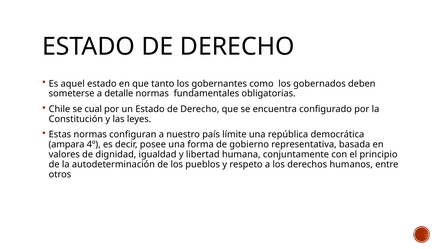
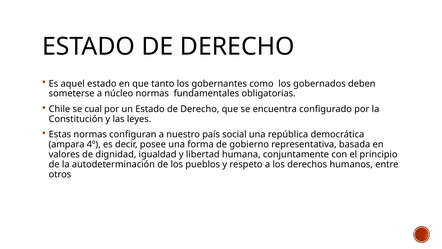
detalle: detalle -> núcleo (119, 93)
límite: límite -> social (234, 134)
